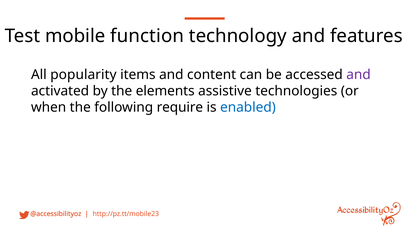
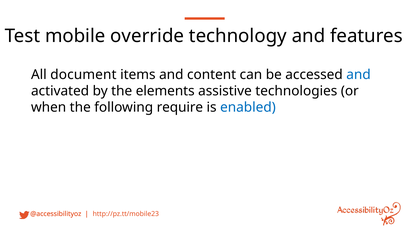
function: function -> override (147, 36)
popularity: popularity -> document (83, 74)
and colour: purple -> blue (359, 74)
